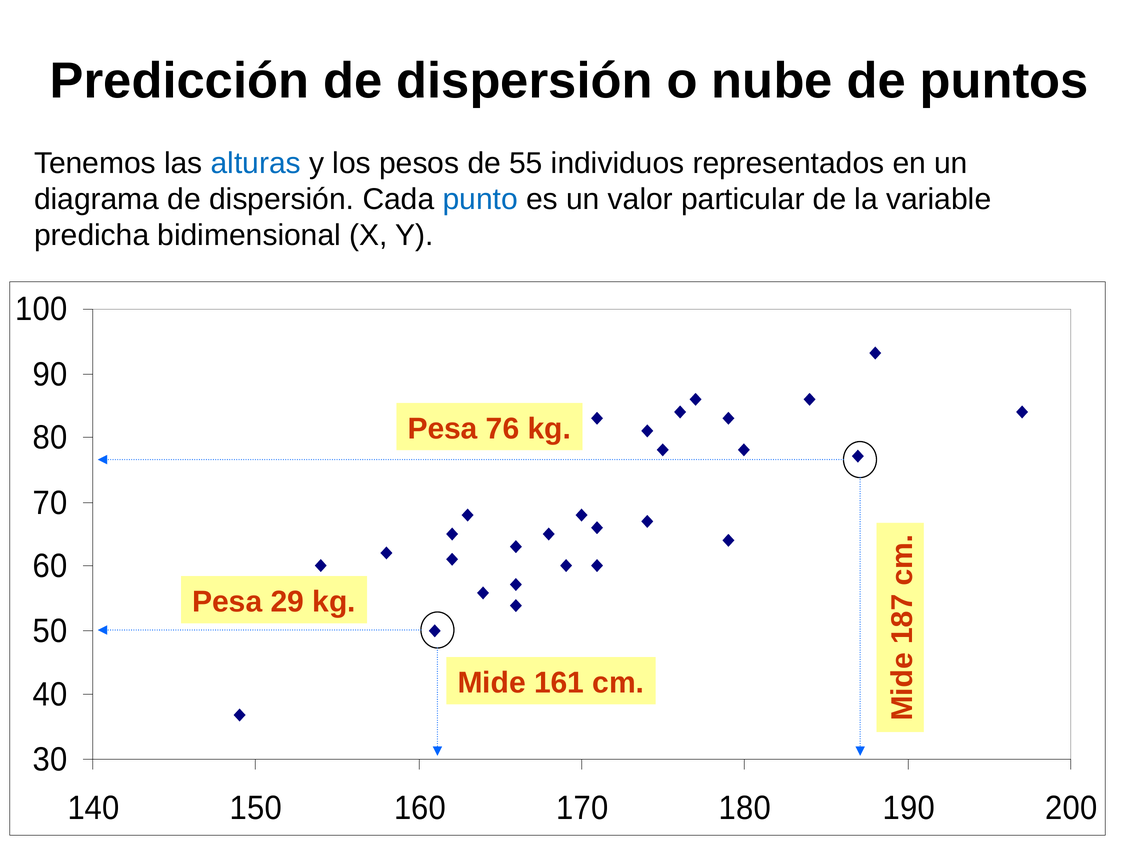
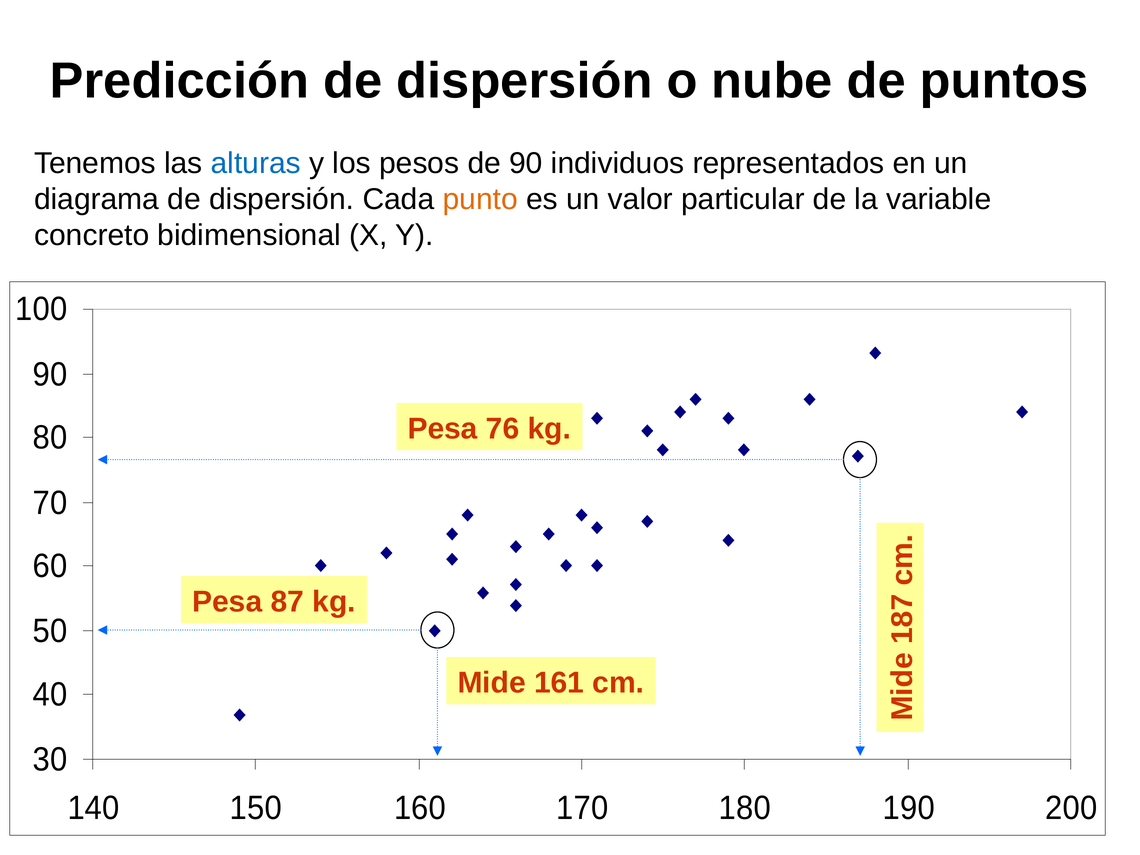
de 55: 55 -> 90 (526, 163)
punto colour: blue -> orange (480, 199)
predicha: predicha -> concreto (92, 235)
29: 29 -> 87 (287, 602)
